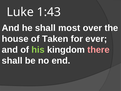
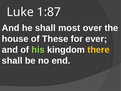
1:43: 1:43 -> 1:87 (49, 12)
Taken: Taken -> These (55, 39)
there colour: pink -> yellow (98, 50)
